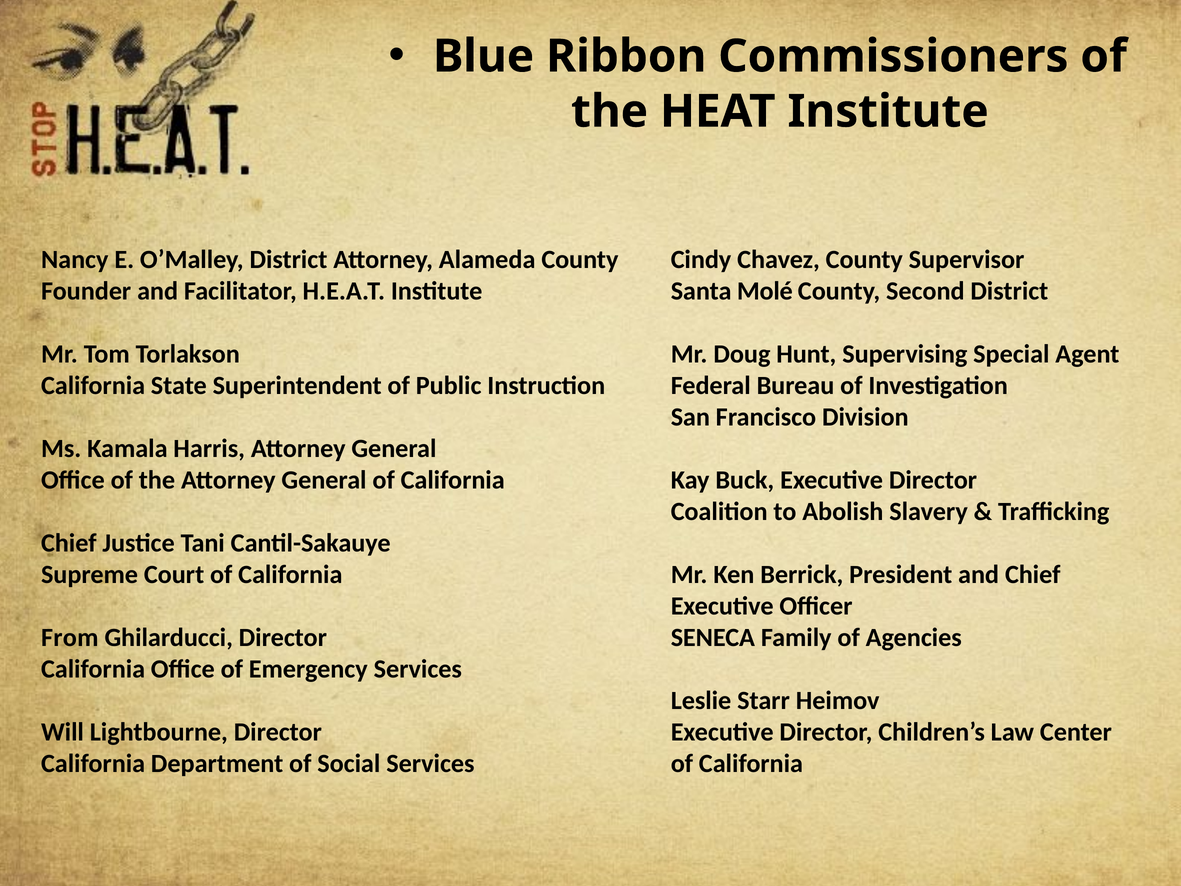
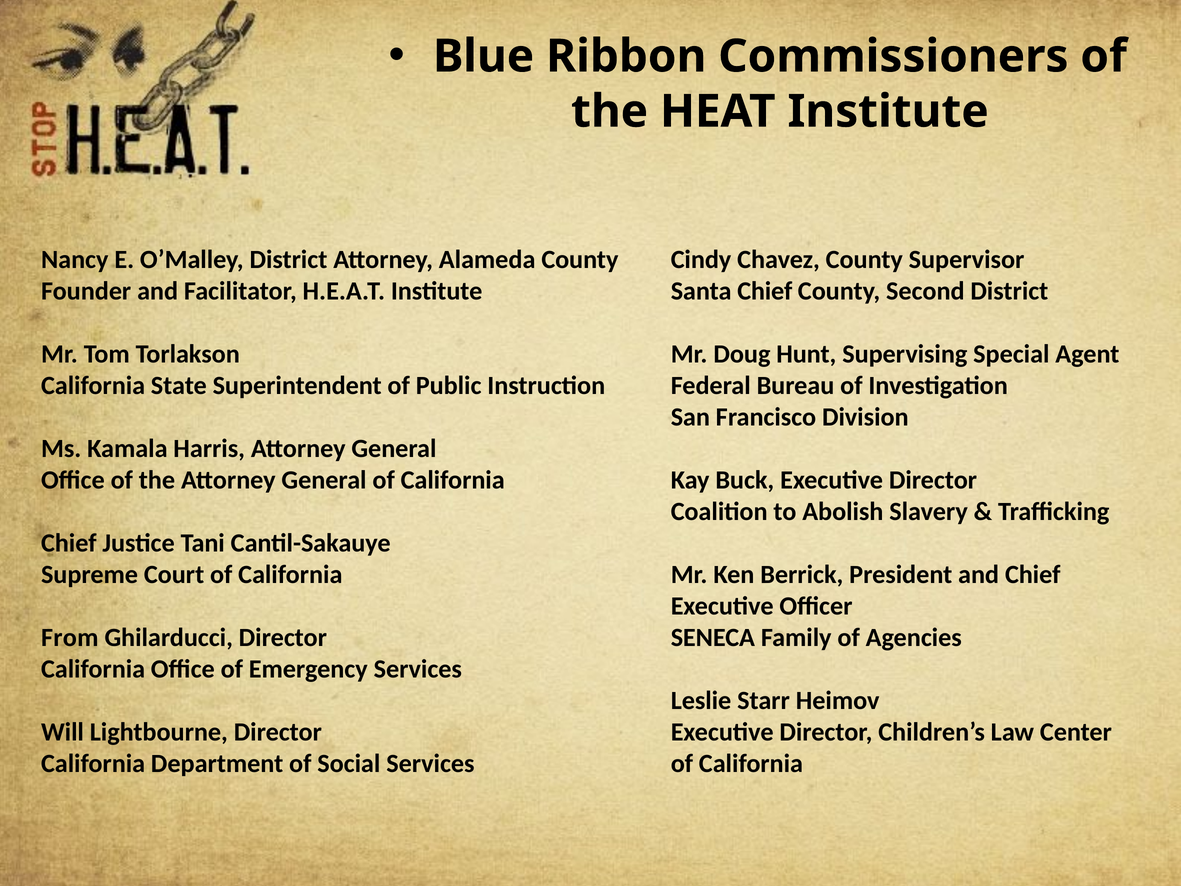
Santa Molé: Molé -> Chief (765, 291)
